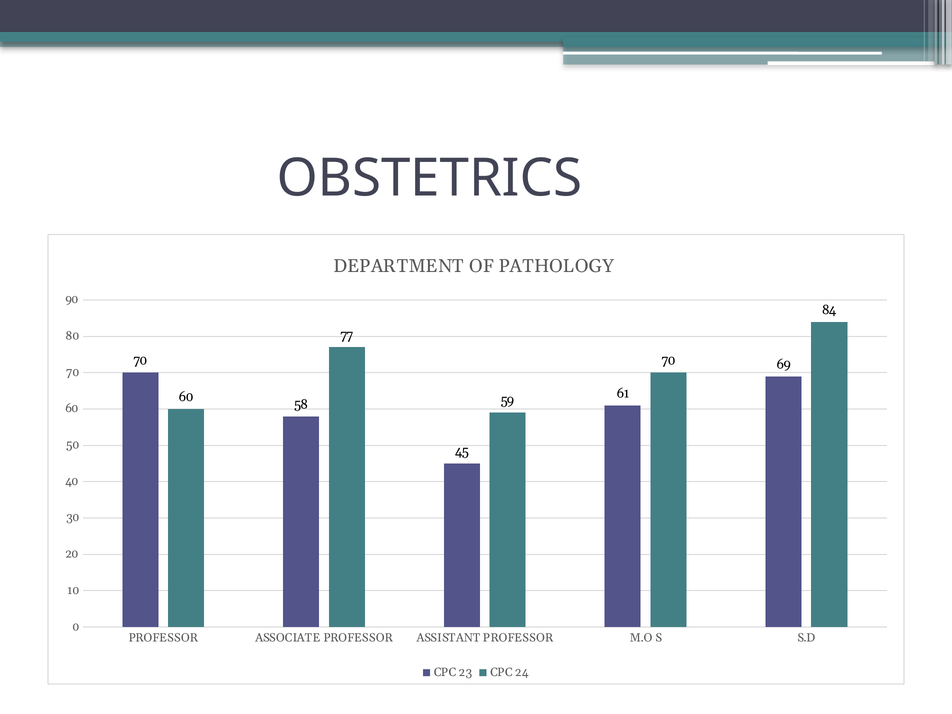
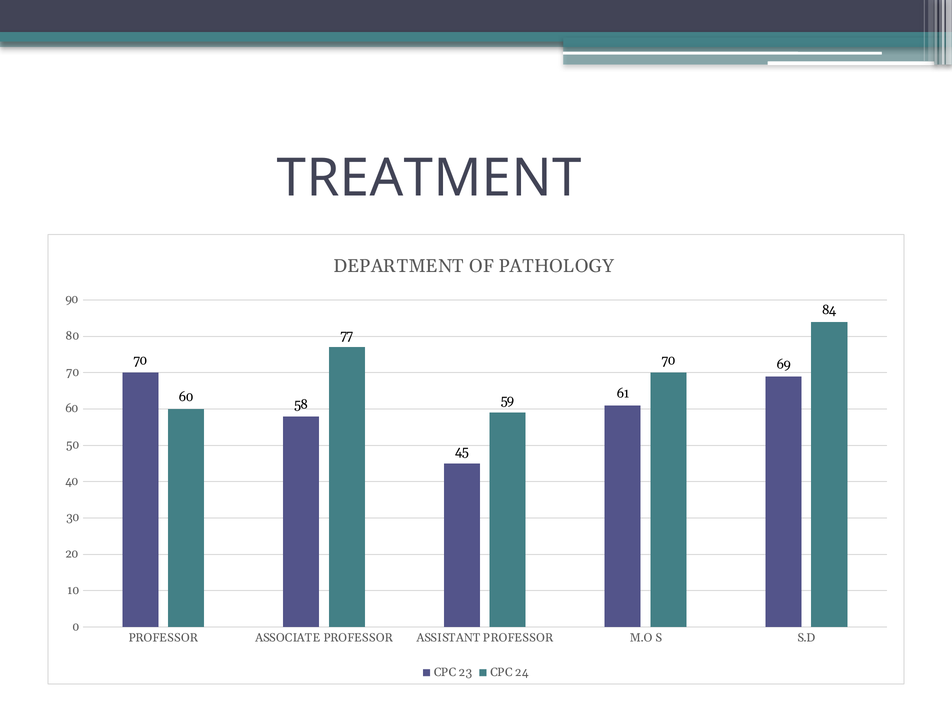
OBSTETRICS: OBSTETRICS -> TREATMENT (429, 178)
